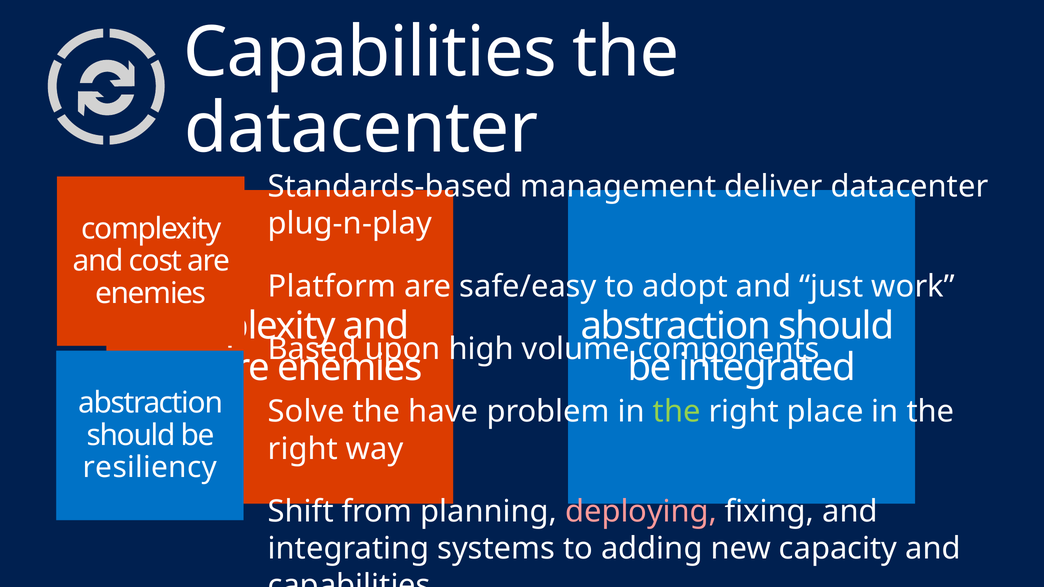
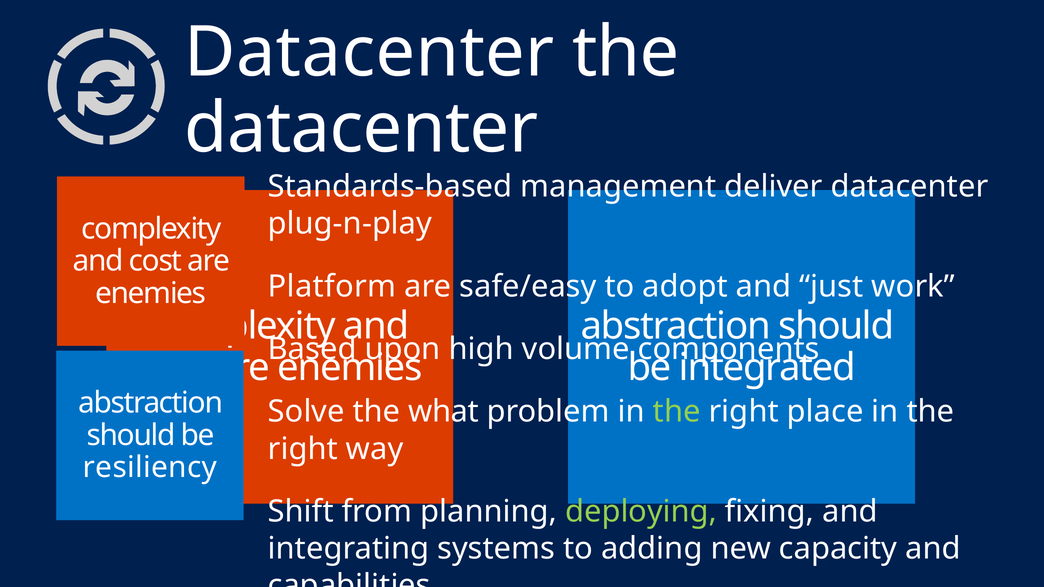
Capabilities: Capabilities -> Datacenter (369, 53)
have: have -> what (444, 412)
deploying colour: pink -> light green (641, 512)
